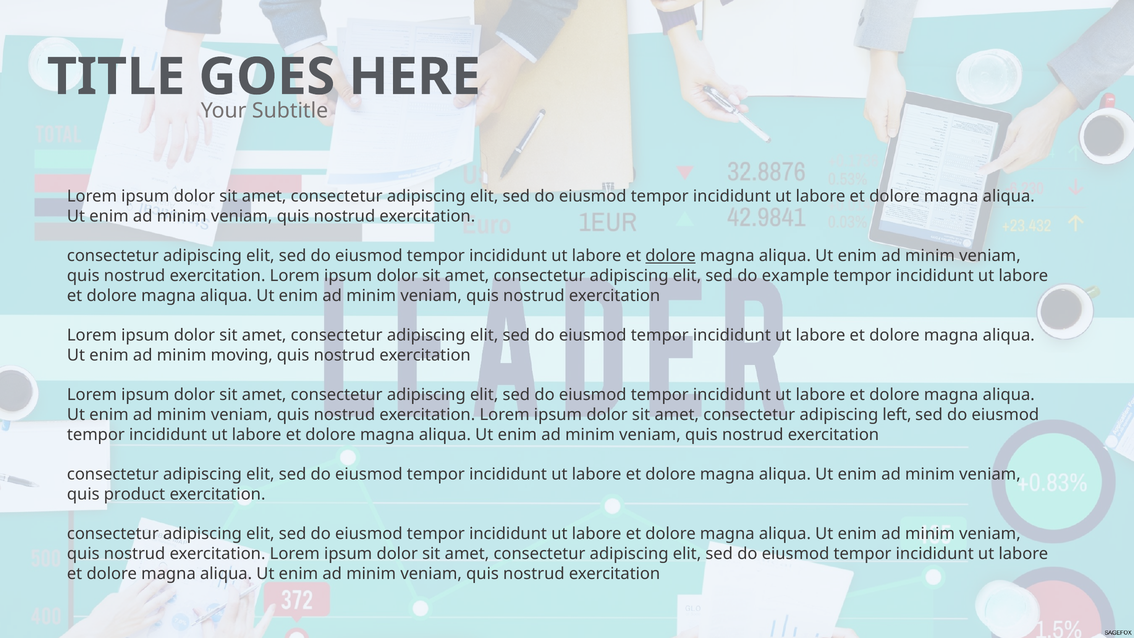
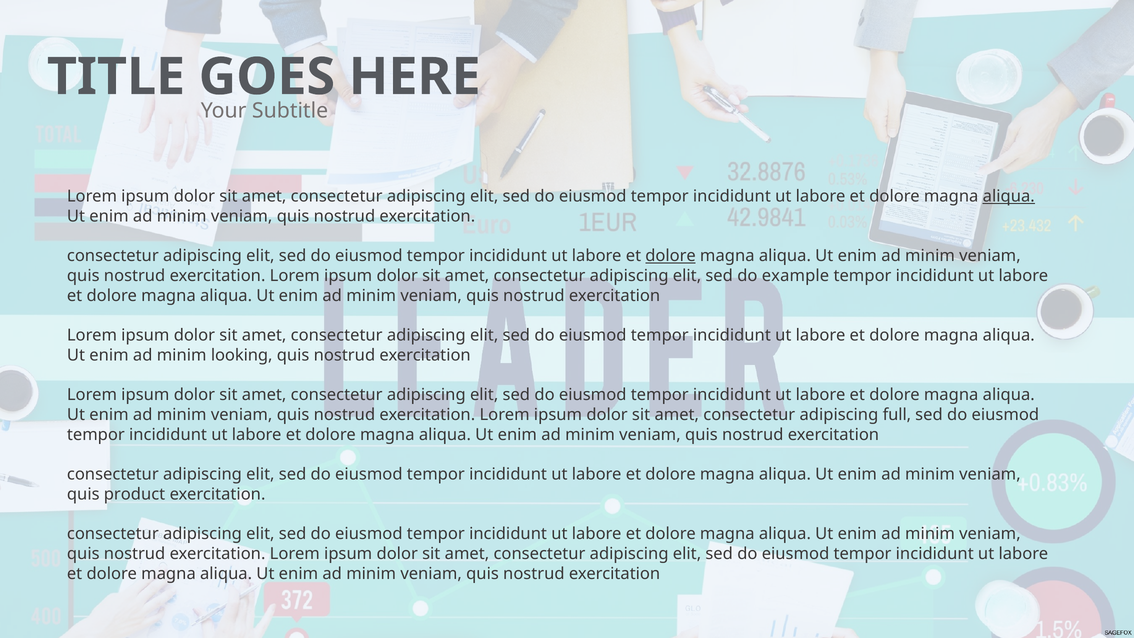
aliqua underline: none -> present (1009, 196)
moving: moving -> looking (242, 355)
left: left -> full (897, 415)
